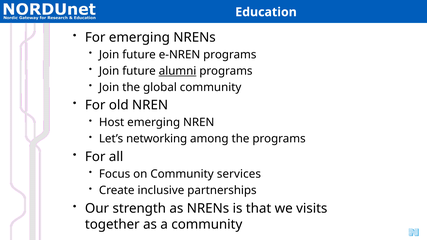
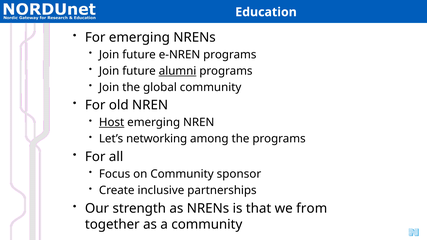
Host underline: none -> present (112, 123)
services: services -> sponsor (239, 174)
visits: visits -> from (312, 208)
